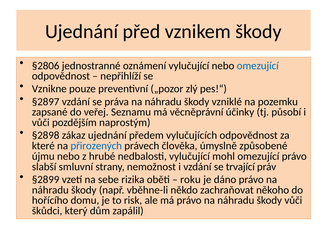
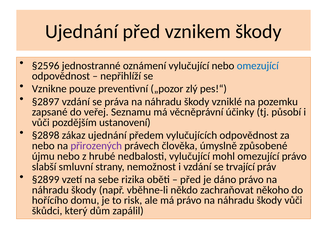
§2806: §2806 -> §2596 (46, 66)
naprostým: naprostým -> ustanovení (125, 123)
které: které -> nebo (43, 146)
přirozených colour: blue -> purple (96, 146)
roku: roku -> před (191, 180)
